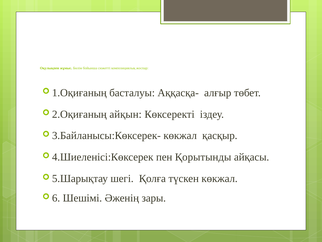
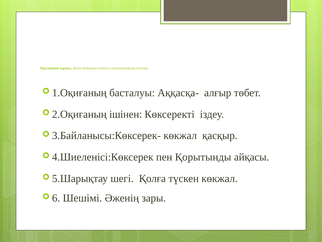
айқын: айқын -> ішінен (126, 114)
